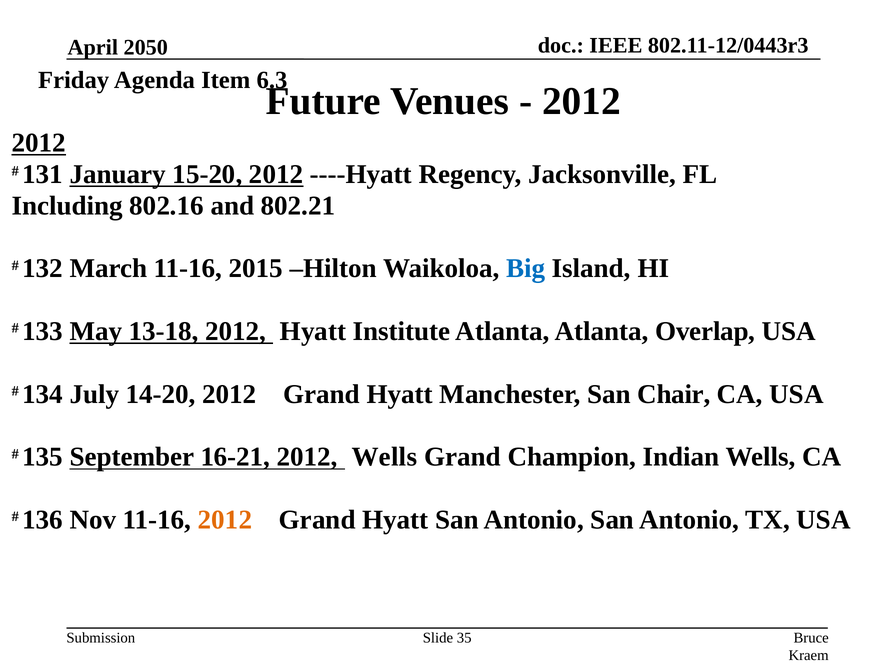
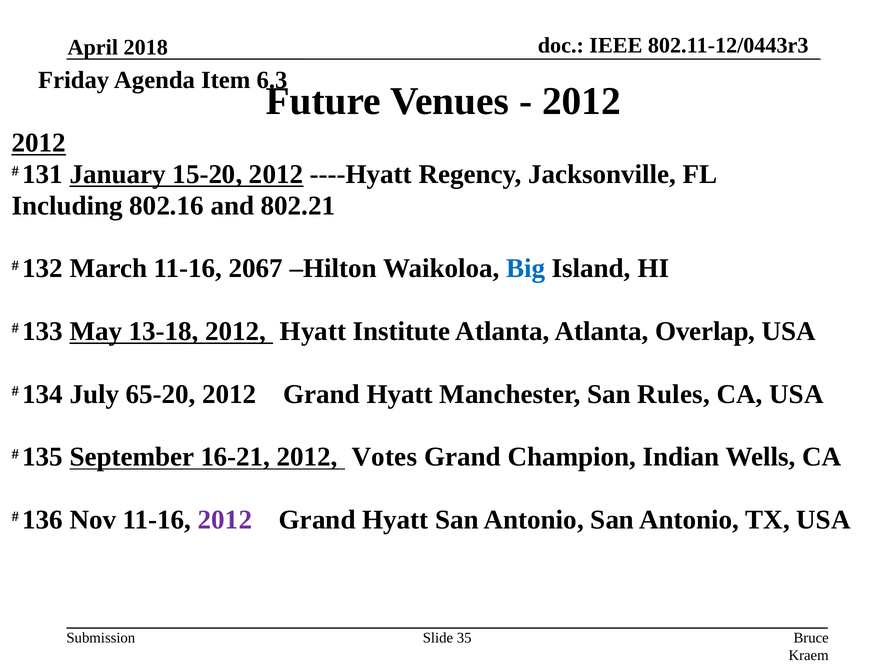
2050: 2050 -> 2018 (146, 47)
2015: 2015 -> 2067 (256, 269)
14-20: 14-20 -> 65-20 (161, 394)
Chair: Chair -> Rules (674, 394)
2012 Wells: Wells -> Votes (384, 457)
2012 colour: orange -> purple (225, 520)
